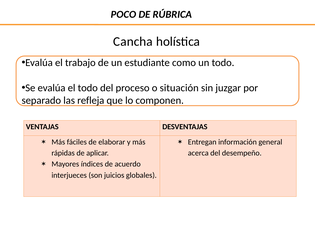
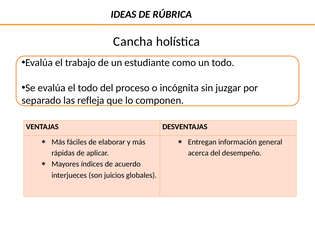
POCO: POCO -> IDEAS (123, 14)
situación: situación -> incógnita (179, 88)
